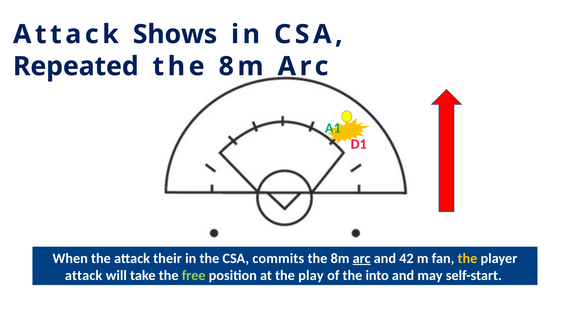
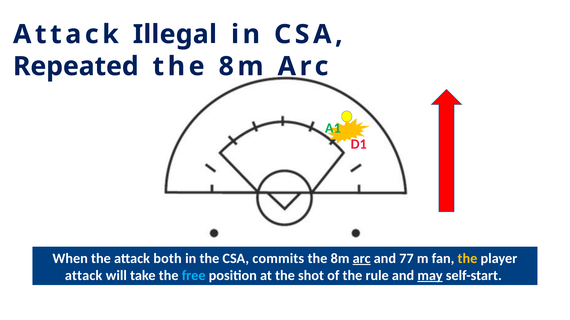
Shows: Shows -> Illegal (175, 34)
their: their -> both (168, 259)
42: 42 -> 77 (406, 259)
free colour: light green -> light blue (194, 276)
play: play -> shot (311, 276)
into: into -> rule (377, 276)
may underline: none -> present (430, 276)
